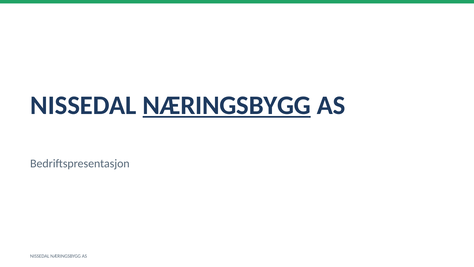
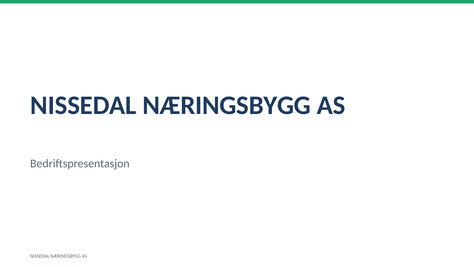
NÆRINGSBYGG underline: present -> none (227, 105)
